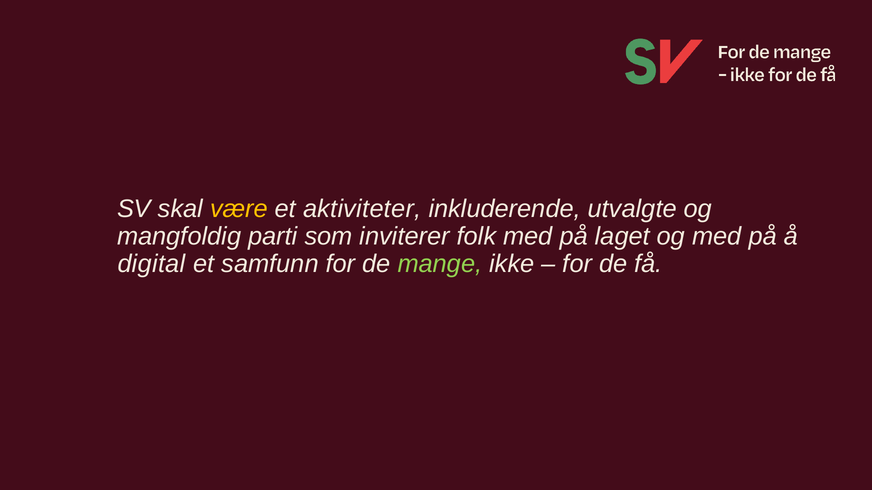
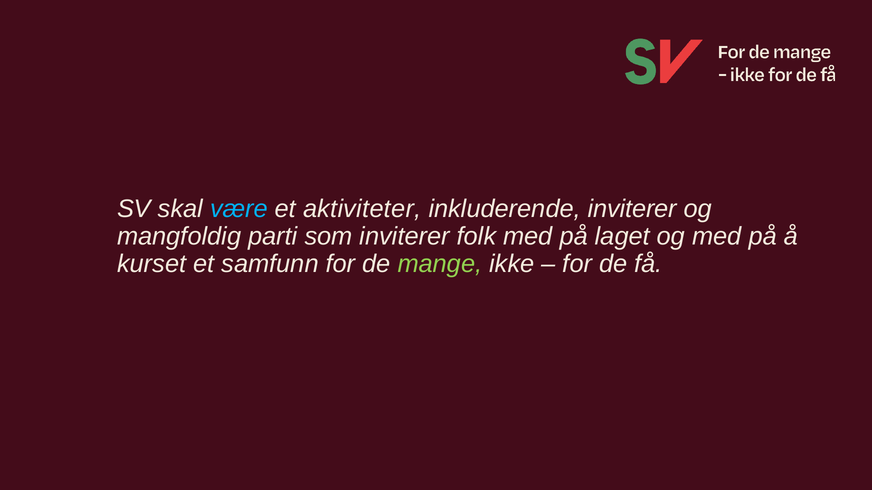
være colour: yellow -> light blue (239, 209)
inkluderende utvalgte: utvalgte -> inviterer (632, 209)
digital: digital -> kurset (152, 264)
